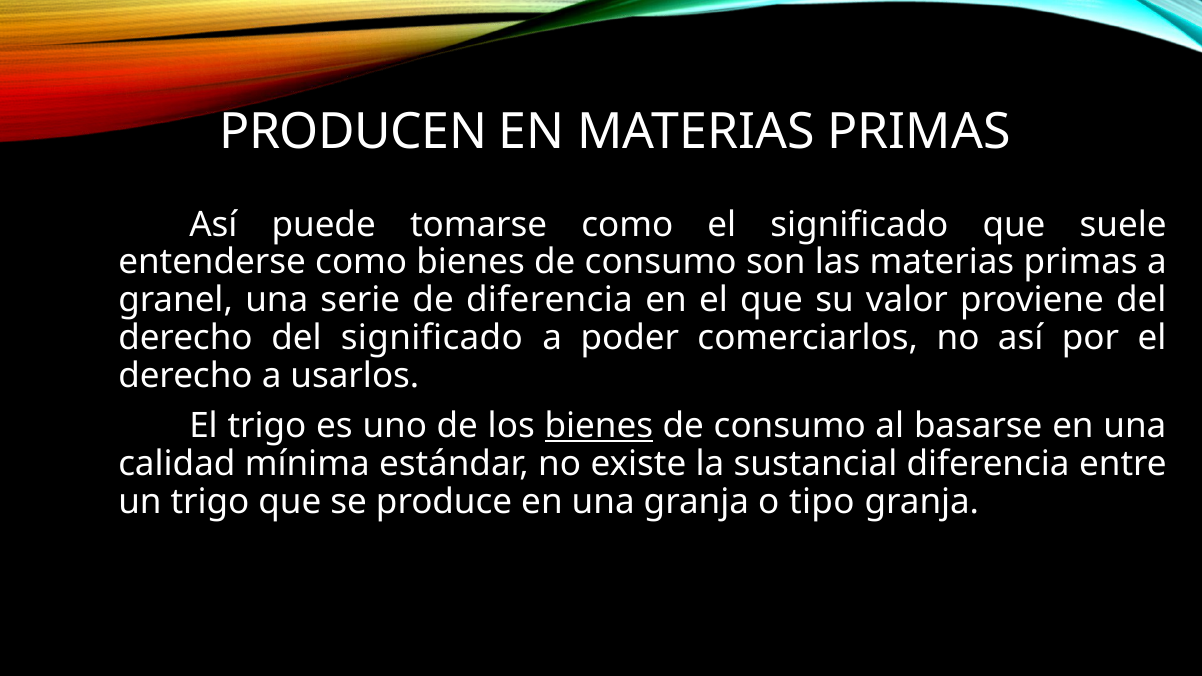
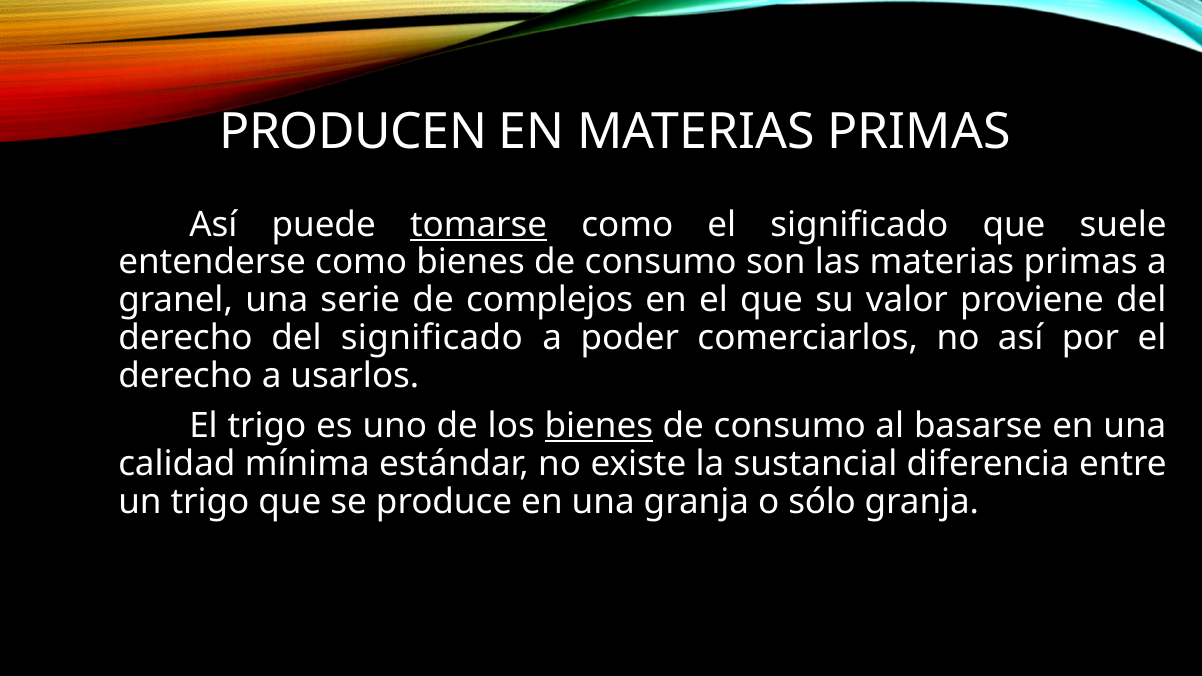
tomarse underline: none -> present (479, 225)
de diferencia: diferencia -> complejos (550, 300)
tipo: tipo -> sólo (822, 502)
